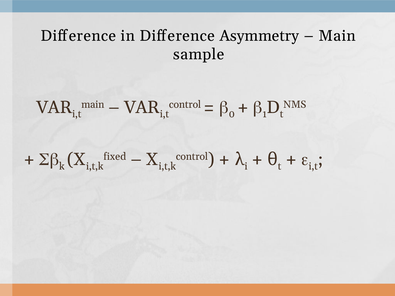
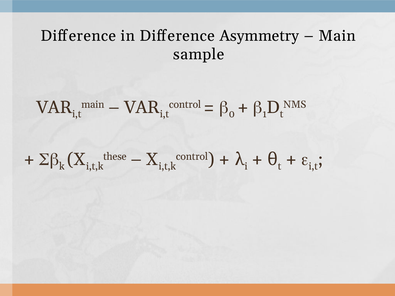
fixed: fixed -> these (115, 157)
